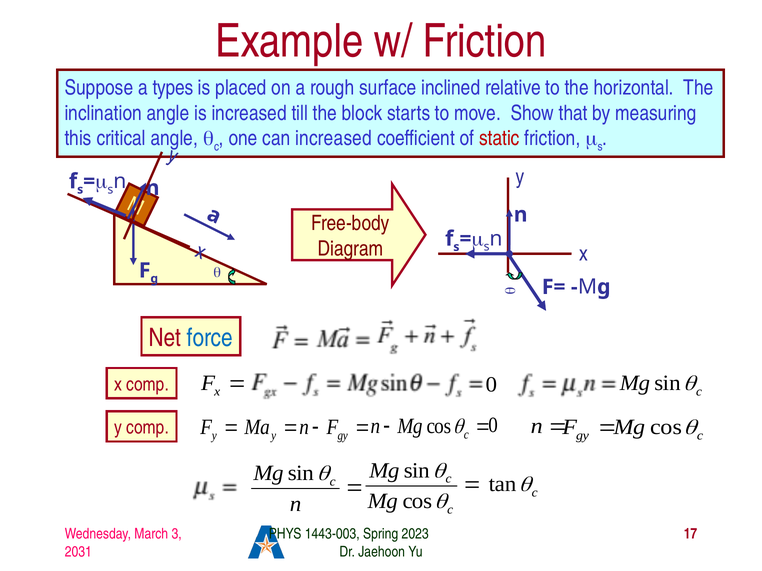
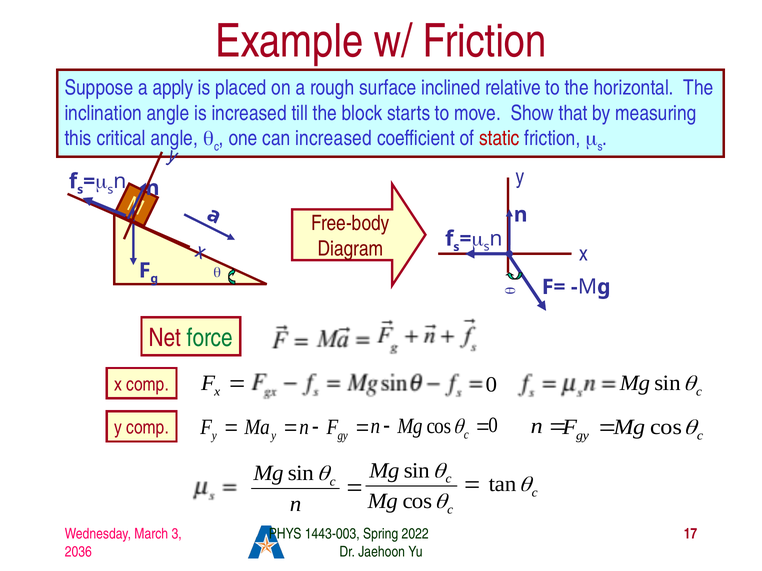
types: types -> apply (173, 88)
force colour: blue -> green (210, 338)
2023: 2023 -> 2022 (415, 534)
2031: 2031 -> 2036 (78, 552)
